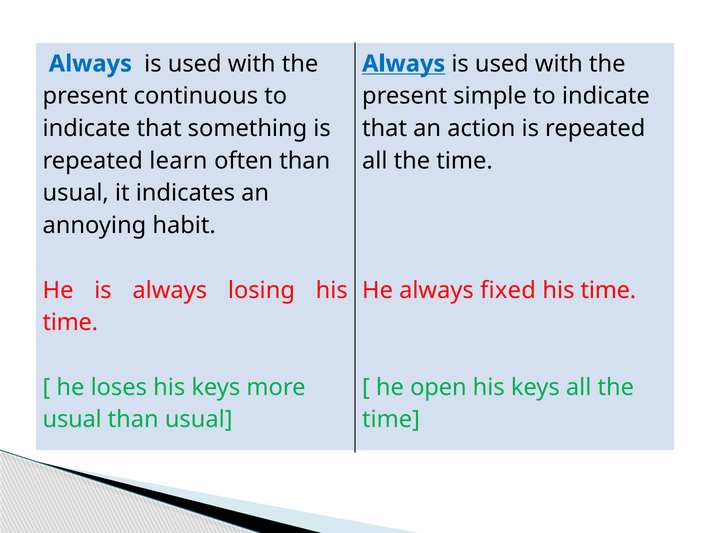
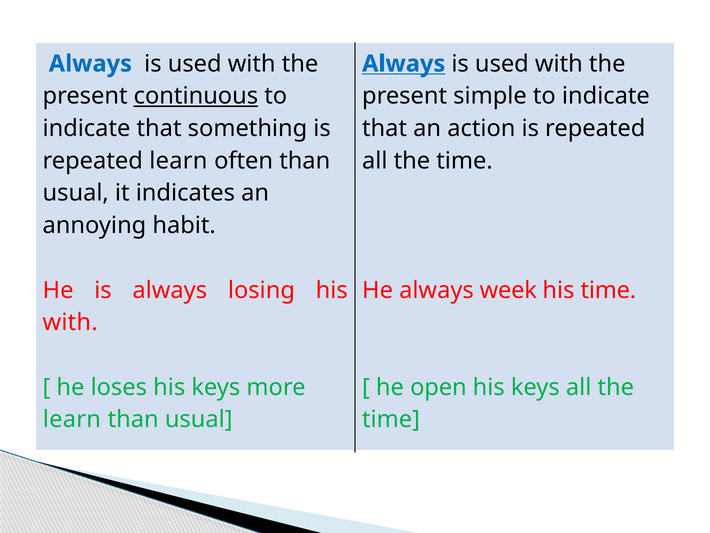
continuous underline: none -> present (196, 96)
fixed: fixed -> week (508, 290)
time: time -> with (70, 322)
usual: usual -> learn (72, 419)
